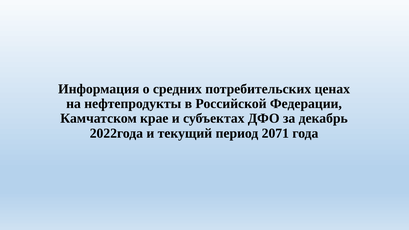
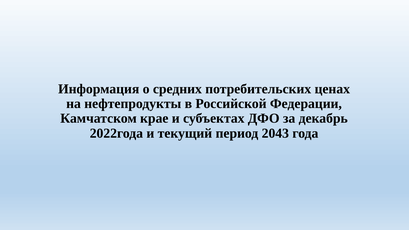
2071: 2071 -> 2043 (275, 133)
